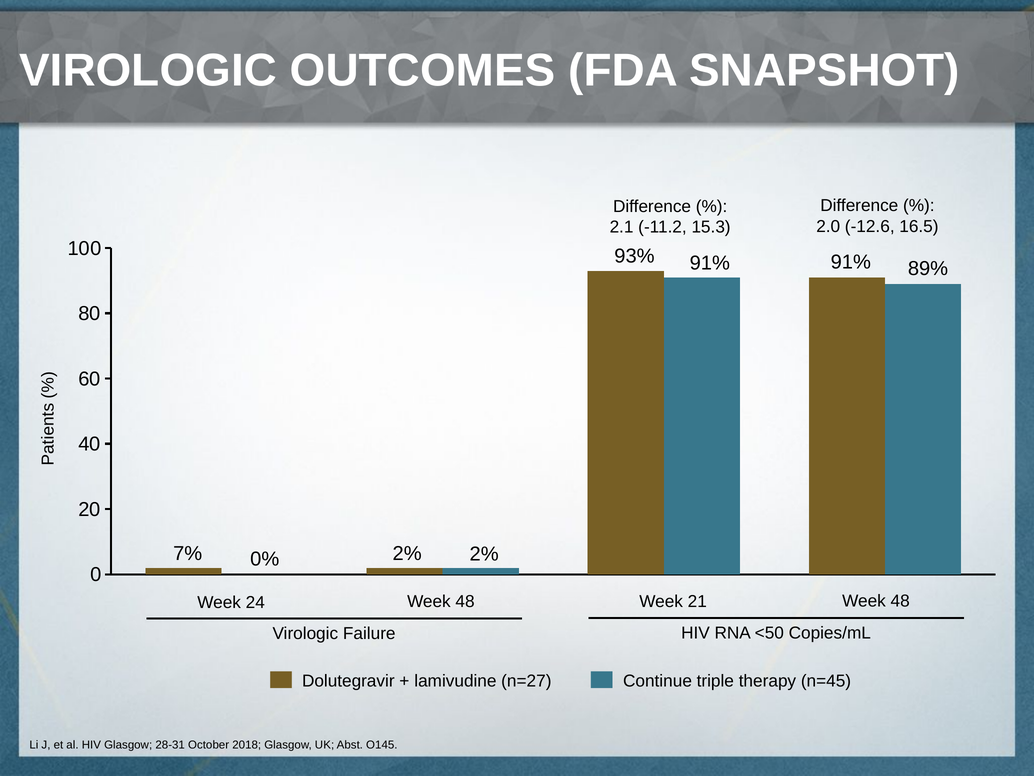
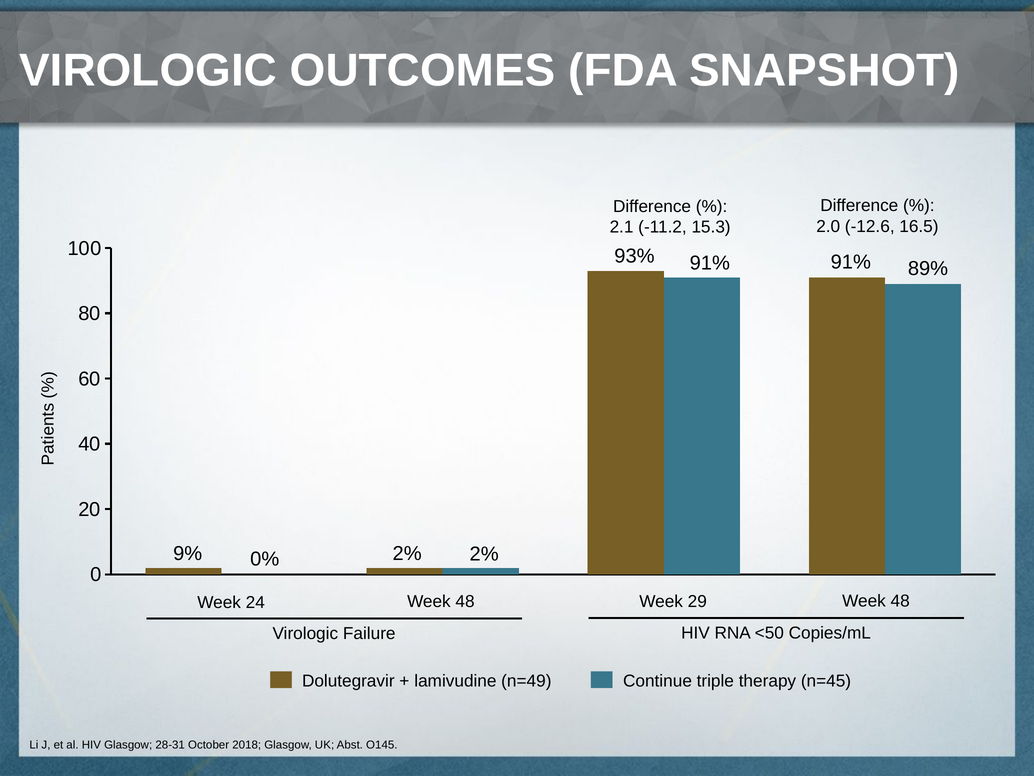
7%: 7% -> 9% (188, 553)
21: 21 -> 29 (697, 601)
n=27: n=27 -> n=49 (526, 681)
